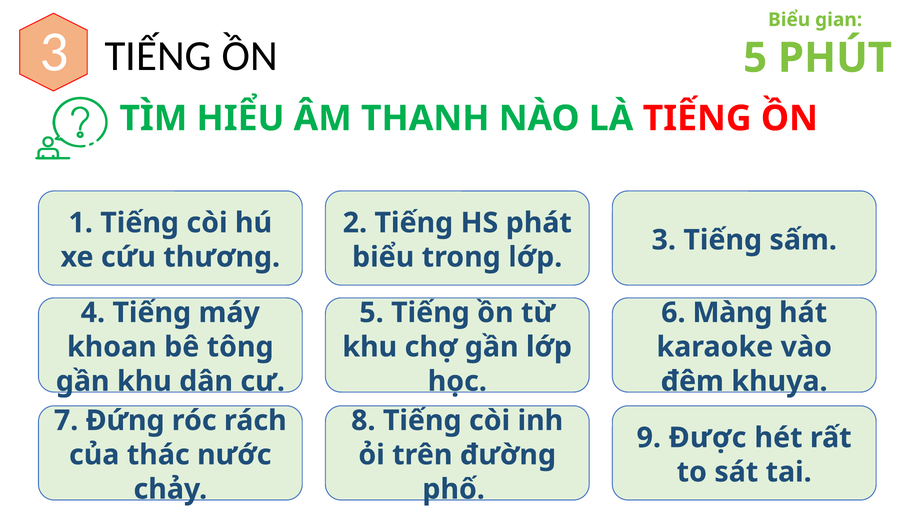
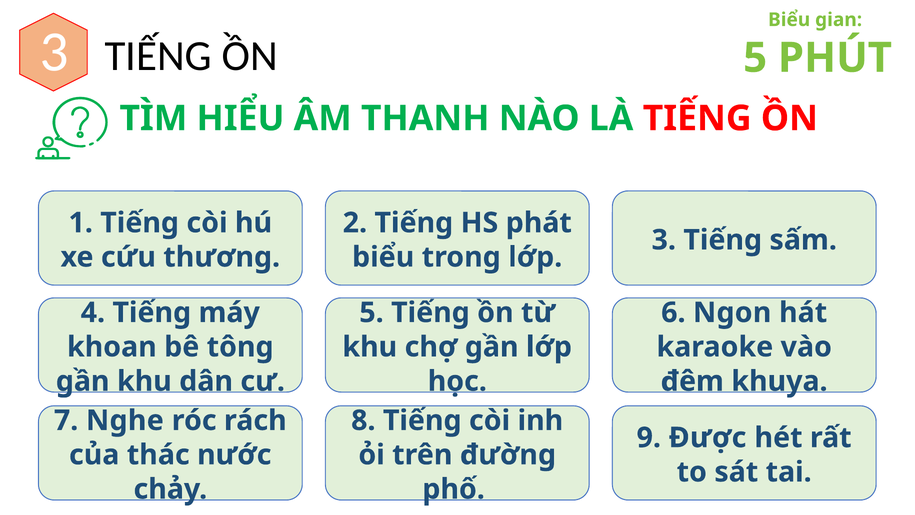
Màng: Màng -> Ngon (732, 312)
Đứng: Đứng -> Nghe (125, 420)
